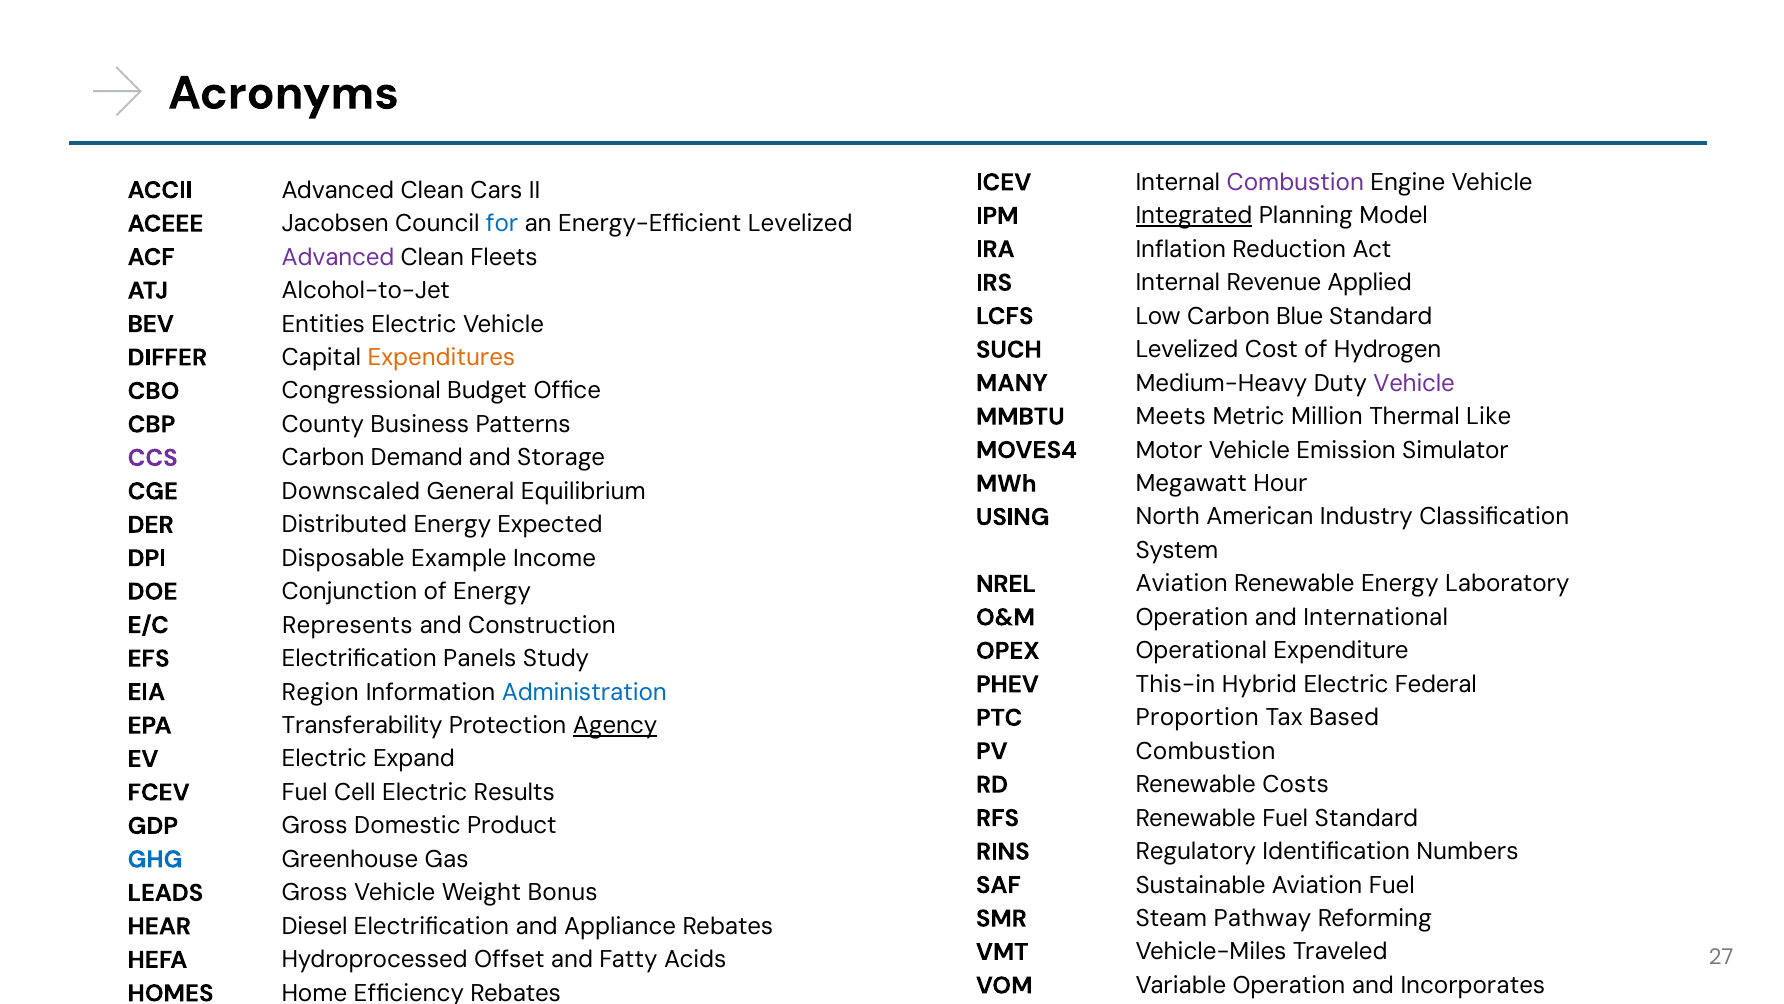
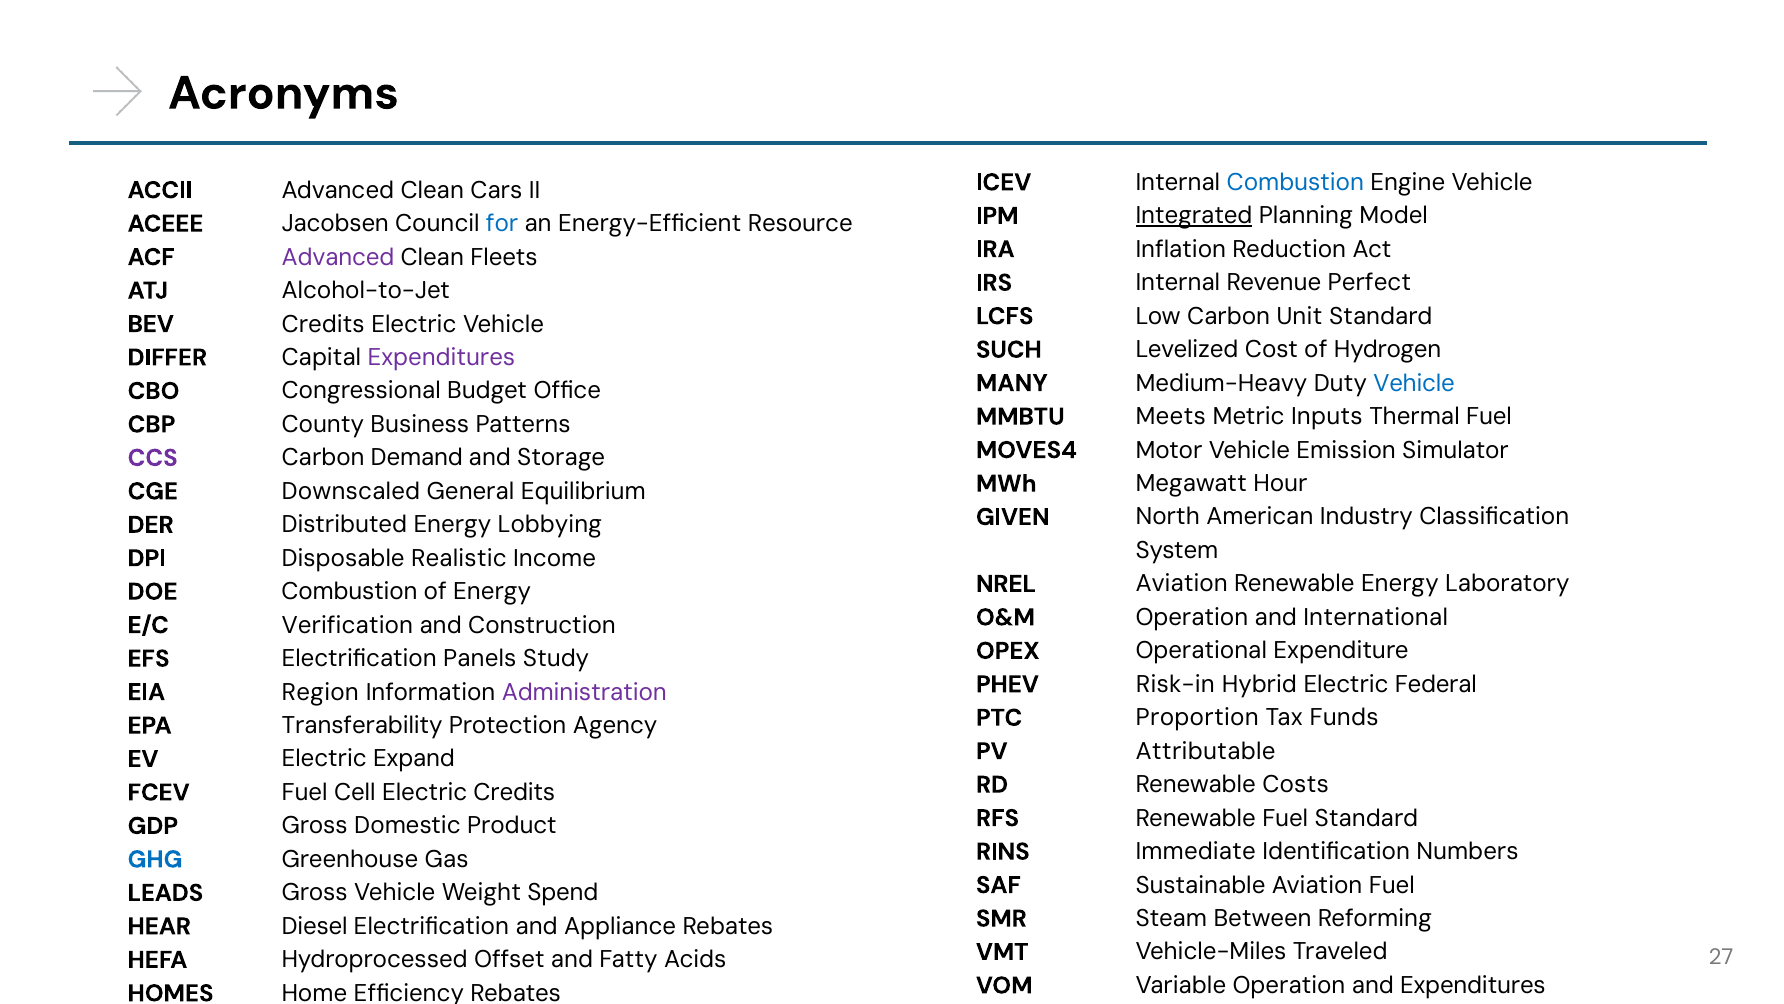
Combustion colour: purple -> blue (1295, 182)
Energy-Efficient Levelized: Levelized -> Resource (800, 224)
Applied: Applied -> Perfect (1369, 283)
Blue: Blue -> Unit (1299, 316)
BEV Entities: Entities -> Credits (323, 324)
Expenditures colour: orange -> purple (441, 357)
Vehicle colour: purple -> blue (1414, 383)
Million: Million -> Inputs (1327, 416)
Thermal Like: Like -> Fuel (1489, 416)
USING: USING -> GIVEN (1013, 517)
Expected: Expected -> Lobbying (550, 525)
Example: Example -> Realistic (459, 558)
Conjunction: Conjunction -> Combustion (349, 591)
Represents: Represents -> Verification (347, 625)
This-in: This-in -> Risk-in (1175, 684)
Administration colour: blue -> purple (584, 692)
Based: Based -> Funds (1344, 717)
Agency underline: present -> none (615, 725)
PV Combustion: Combustion -> Attributable (1206, 751)
Electric Results: Results -> Credits (514, 792)
Regulatory: Regulatory -> Immediate (1196, 851)
Bonus: Bonus -> Spend (563, 892)
Pathway: Pathway -> Between (1263, 918)
and Incorporates: Incorporates -> Expenditures (1473, 985)
